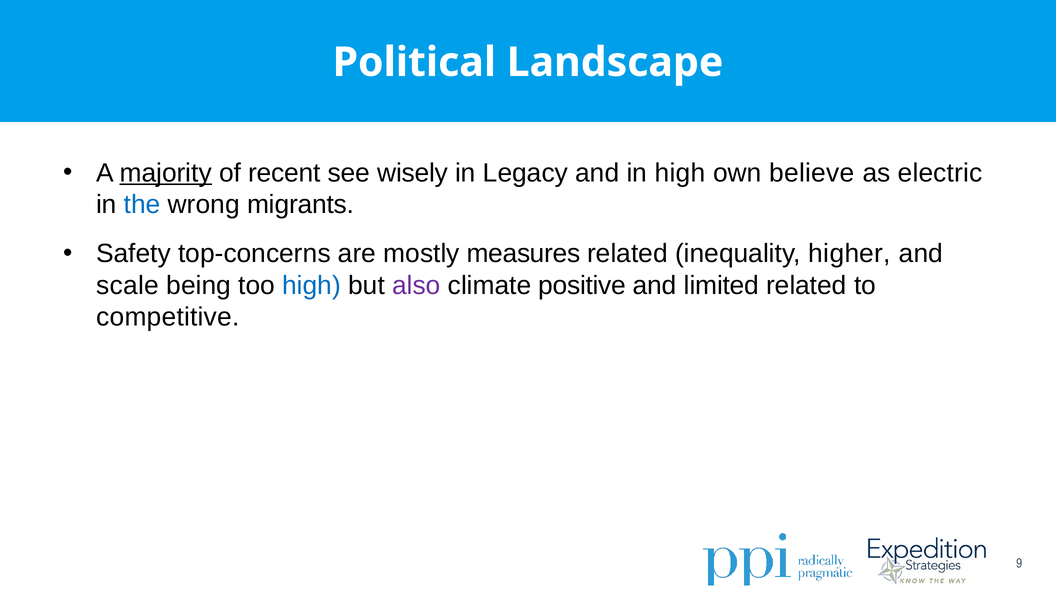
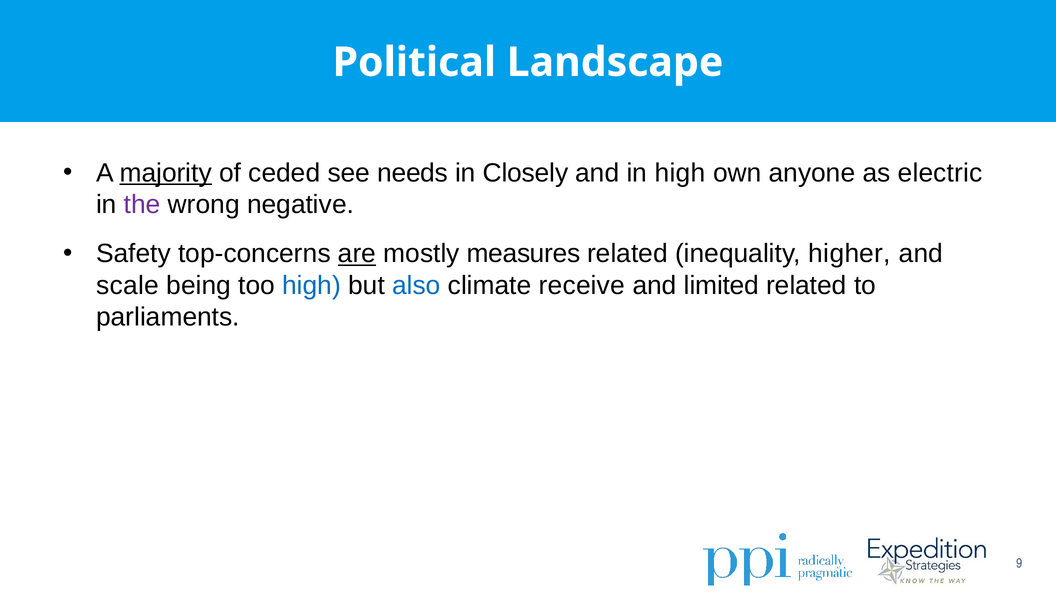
recent: recent -> ceded (284, 173)
wisely: wisely -> needs (413, 173)
Legacy: Legacy -> Closely (526, 173)
believe: believe -> anyone (812, 173)
the colour: blue -> purple (142, 204)
migrants: migrants -> negative (301, 204)
are underline: none -> present (357, 254)
also colour: purple -> blue (416, 285)
positive: positive -> receive (582, 285)
competitive: competitive -> parliaments (168, 317)
